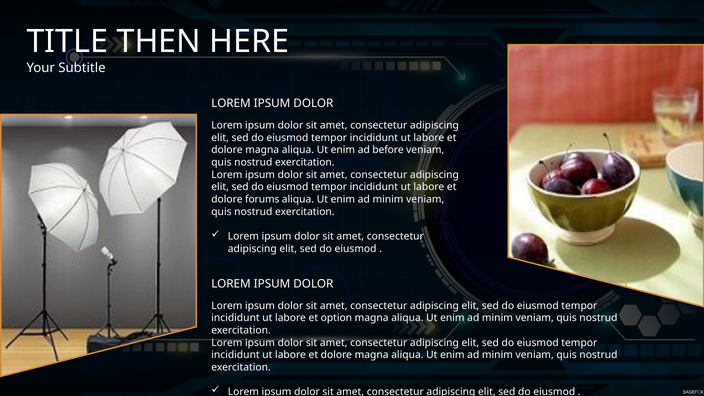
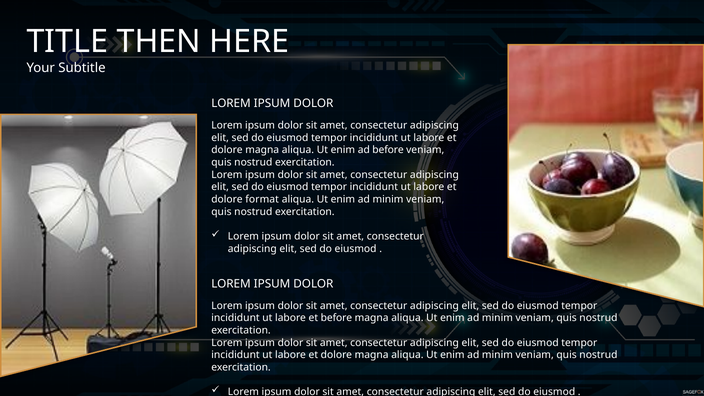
forums: forums -> format (262, 199)
et option: option -> before (336, 318)
